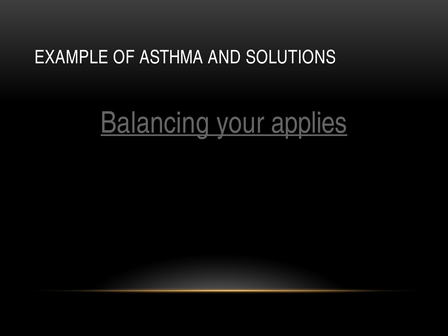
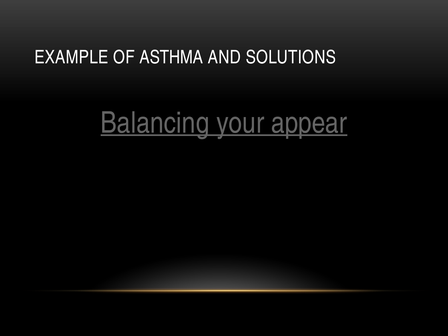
applies: applies -> appear (309, 123)
